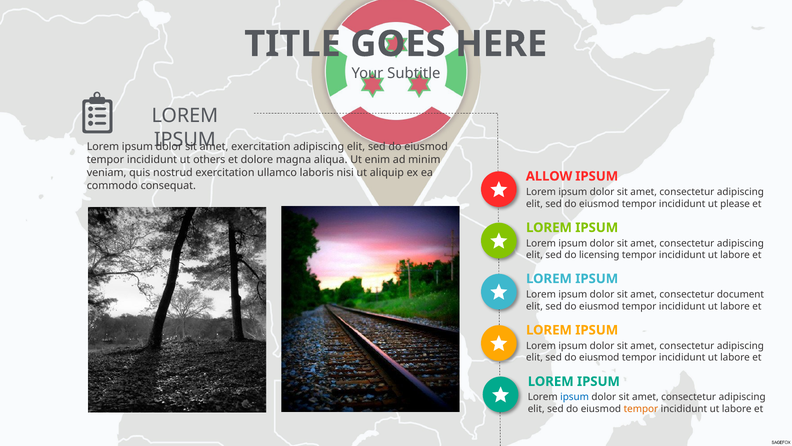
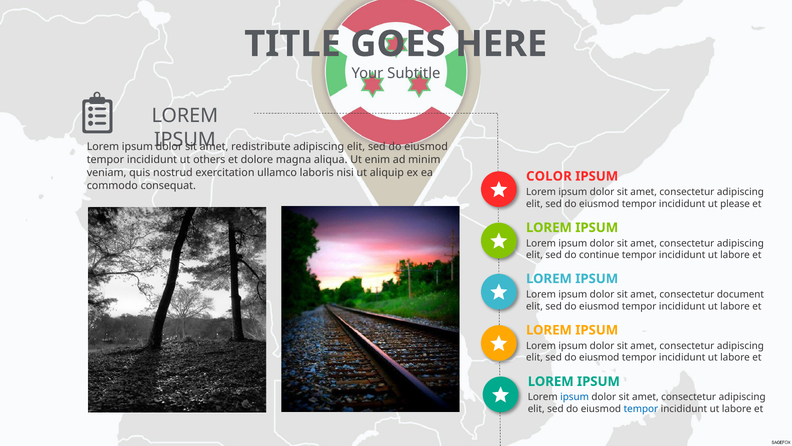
exercitation: exercitation -> redistribute (261, 147)
ALLOW: ALLOW -> COLOR (549, 176)
licensing: licensing -> continue (599, 255)
tempor colour: orange -> blue (641, 409)
